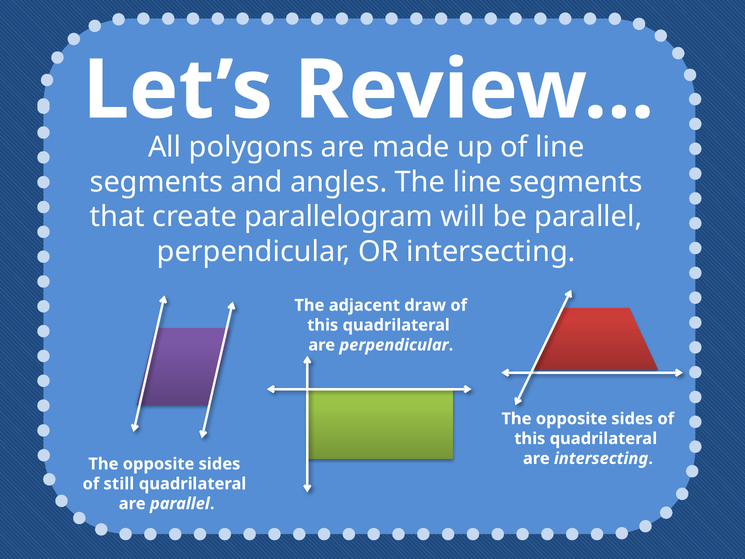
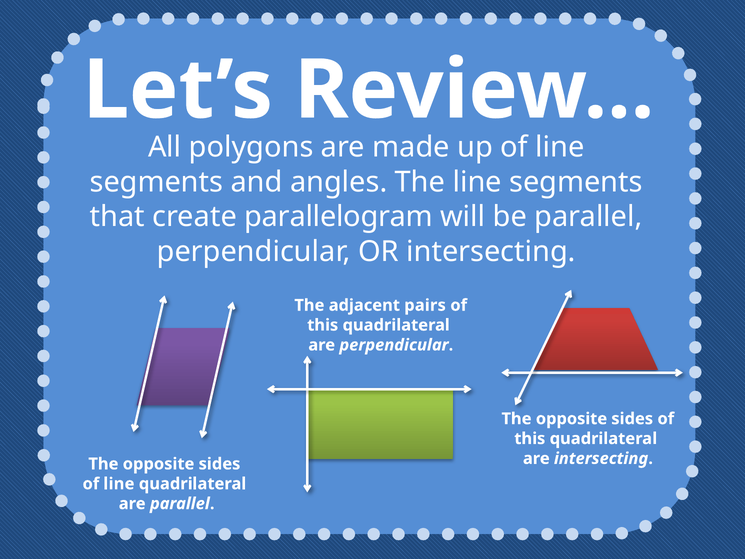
draw: draw -> pairs (425, 305)
still: still -> line (119, 484)
